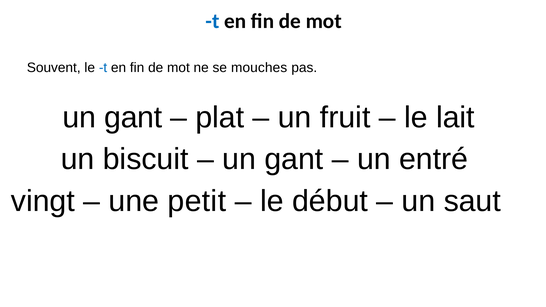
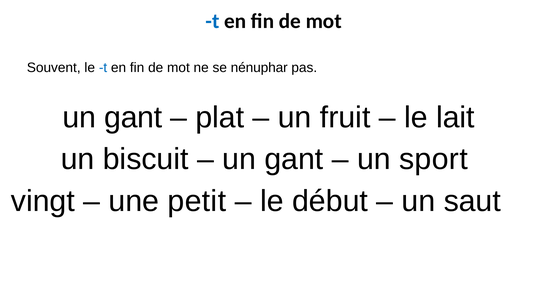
mouches: mouches -> nénuphar (259, 68)
entré: entré -> sport (433, 159)
